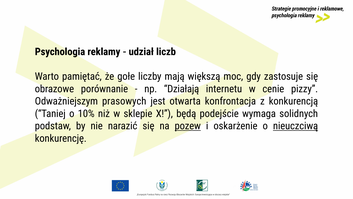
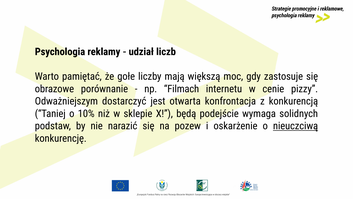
Działają: Działają -> Filmach (182, 89)
prasowych: prasowych -> dostarczyć (124, 101)
pozew underline: present -> none (188, 126)
